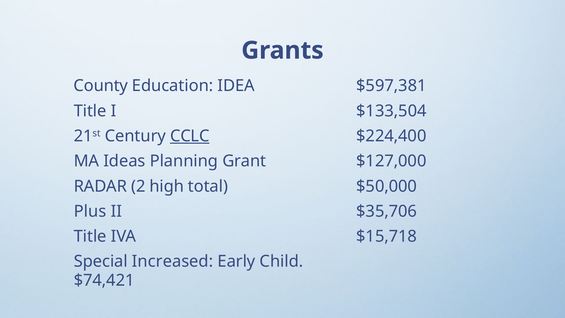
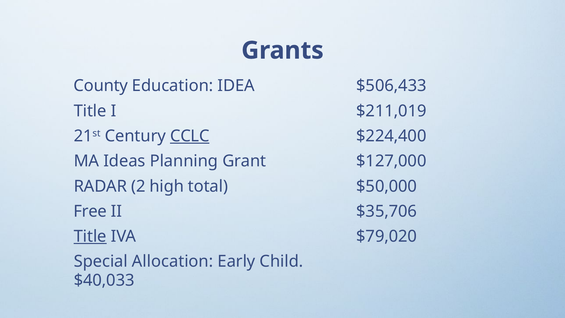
$597,381: $597,381 -> $506,433 (391, 86)
$133,504: $133,504 -> $211,019 (391, 111)
Plus: Plus -> Free (90, 211)
Title underline: none -> present (90, 236)
$15,718: $15,718 -> $79,020 (387, 236)
Increased: Increased -> Allocation (173, 261)
$74,421: $74,421 -> $40,033 (104, 280)
